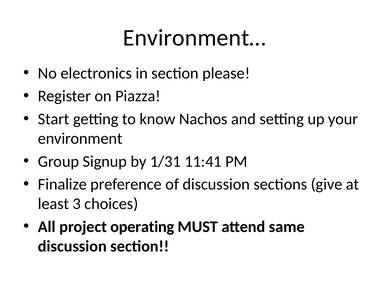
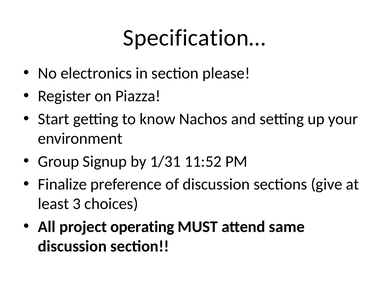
Environment…: Environment… -> Specification… (194, 38)
11:41: 11:41 -> 11:52 (203, 161)
